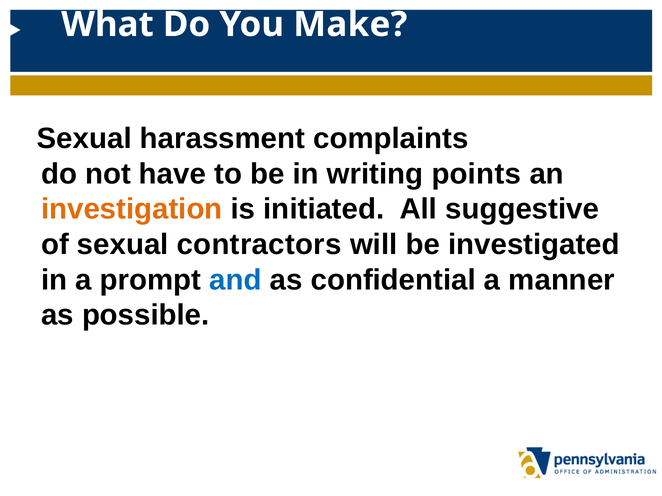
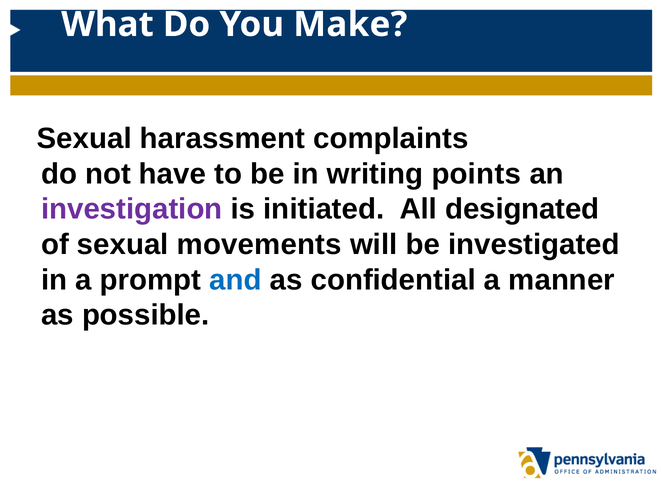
investigation colour: orange -> purple (132, 210)
suggestive: suggestive -> designated (522, 210)
contractors: contractors -> movements (259, 245)
